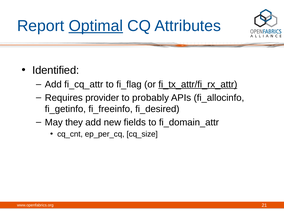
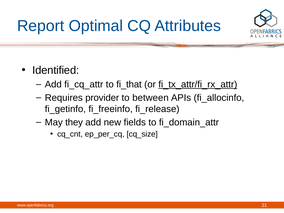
Optimal underline: present -> none (96, 26)
fi_flag: fi_flag -> fi_that (129, 84)
probably: probably -> between (150, 98)
fi_desired: fi_desired -> fi_release (157, 109)
